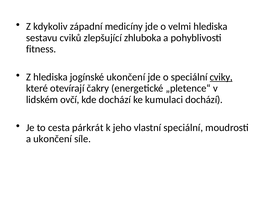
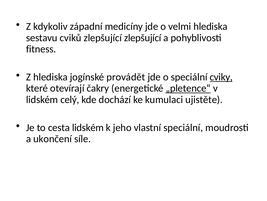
zlepšující zhluboka: zhluboka -> zlepšující (143, 38)
jogínské ukončení: ukončení -> provádět (126, 77)
„pletence“ underline: none -> present (188, 88)
ovčí: ovčí -> celý (70, 99)
kumulaci dochází: dochází -> ujistěte (204, 99)
cesta párkrát: párkrát -> lidském (88, 127)
